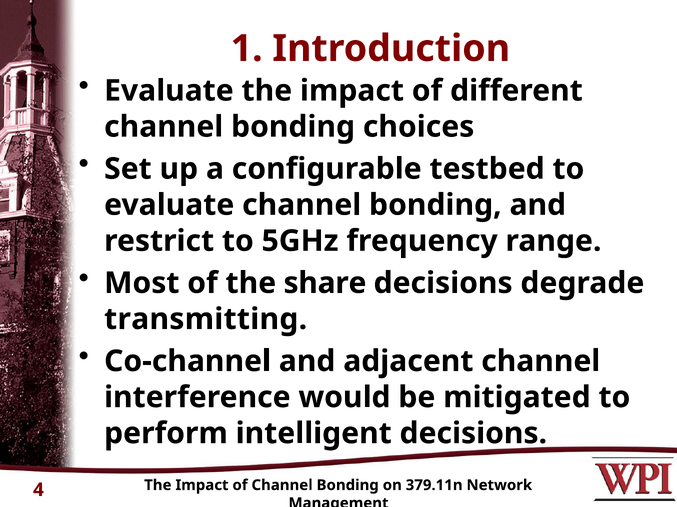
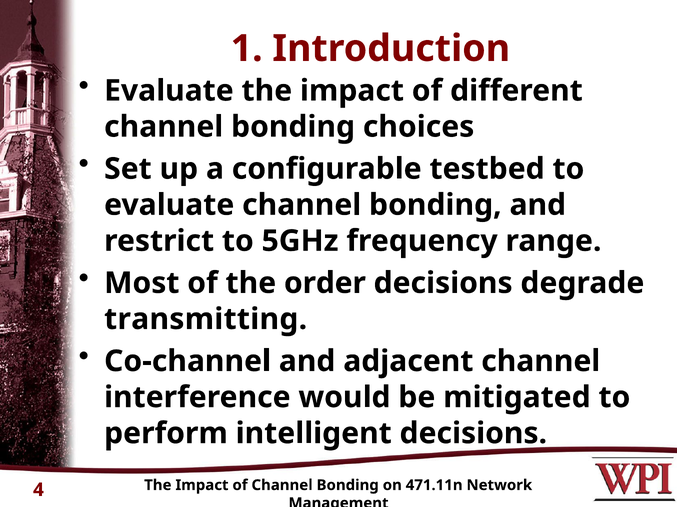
share: share -> order (325, 283)
379.11n: 379.11n -> 471.11n (434, 486)
